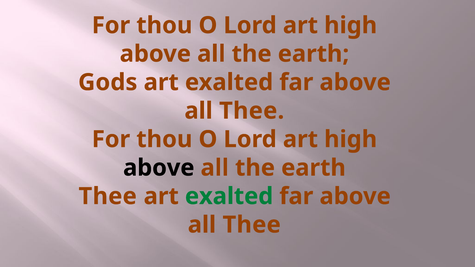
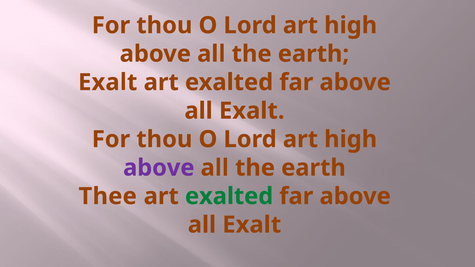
Gods: Gods -> Exalt (108, 82)
Thee: Thee -> Exalt (252, 111)
above colour: black -> purple (159, 168)
Thee: Thee -> Exalt (252, 225)
